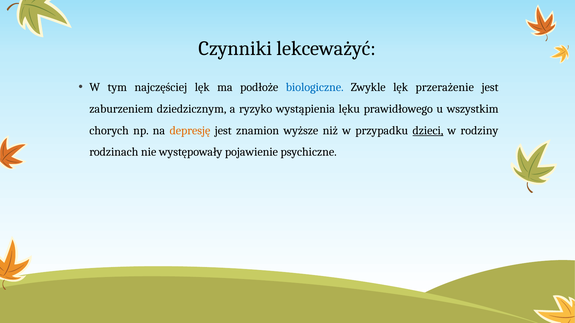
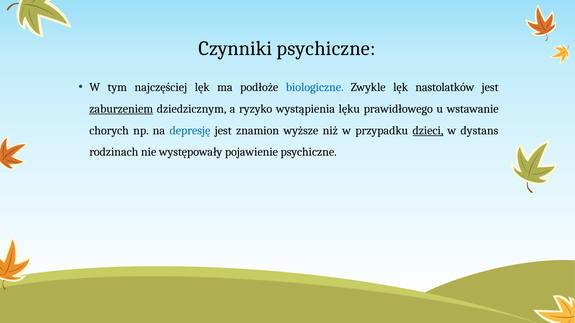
Czynniki lekceważyć: lekceważyć -> psychiczne (326, 49)
przerażenie: przerażenie -> nastolatków (445, 87)
zaburzeniem underline: none -> present (121, 109)
wszystkim: wszystkim -> wstawanie (473, 109)
depresję colour: orange -> blue (190, 131)
rodziny: rodziny -> dystans (479, 131)
